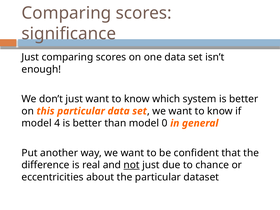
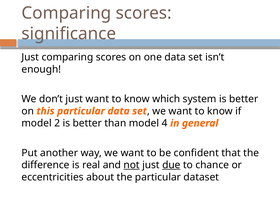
4: 4 -> 2 (57, 123)
0: 0 -> 4 (165, 123)
due underline: none -> present (171, 165)
